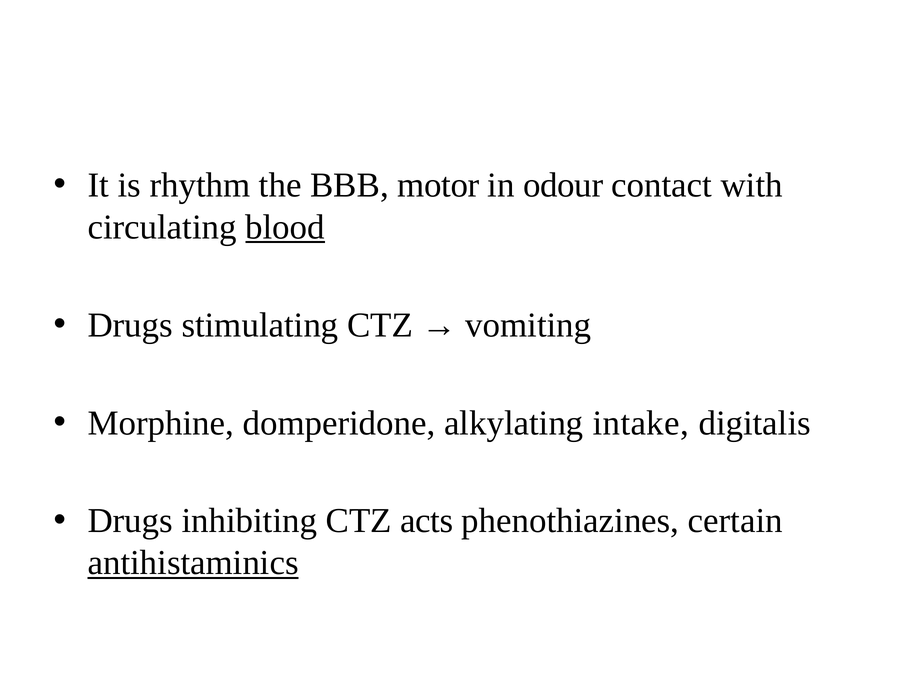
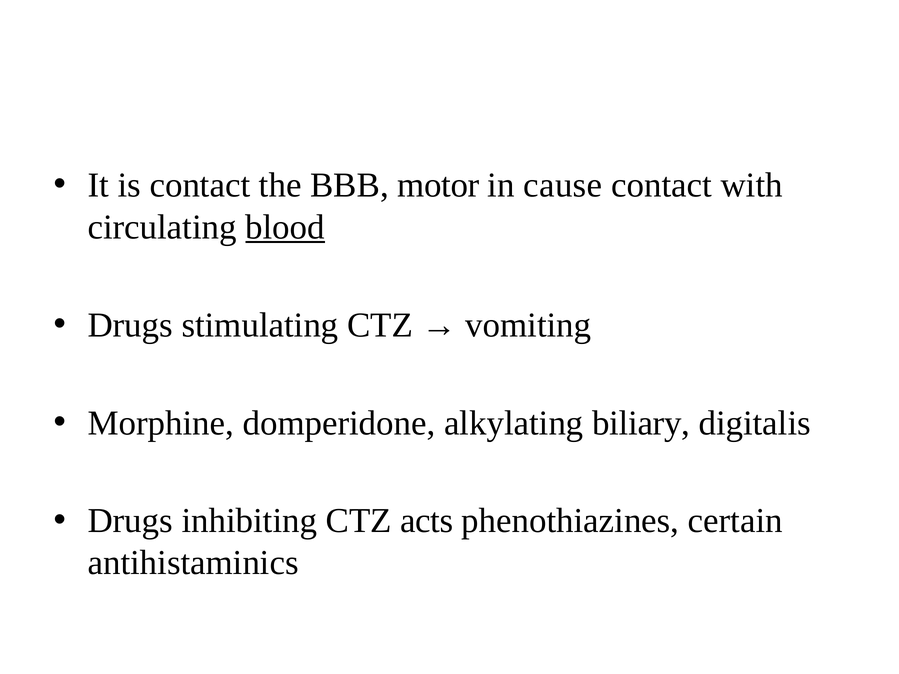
is rhythm: rhythm -> contact (200, 185)
odour: odour -> cause (563, 185)
intake: intake -> biliary (641, 423)
antihistaminics underline: present -> none (193, 563)
